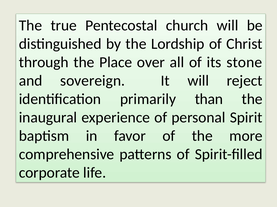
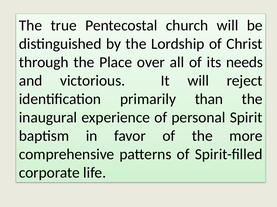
stone: stone -> needs (244, 62)
sovereign: sovereign -> victorious (93, 81)
